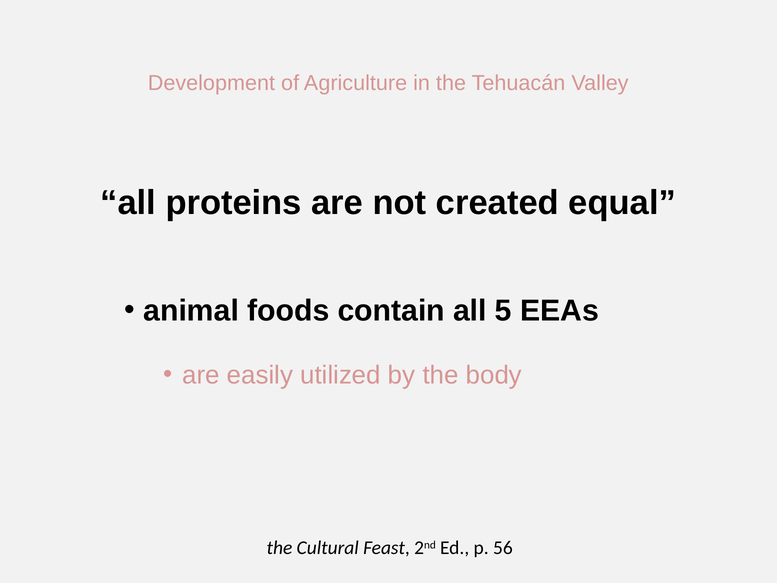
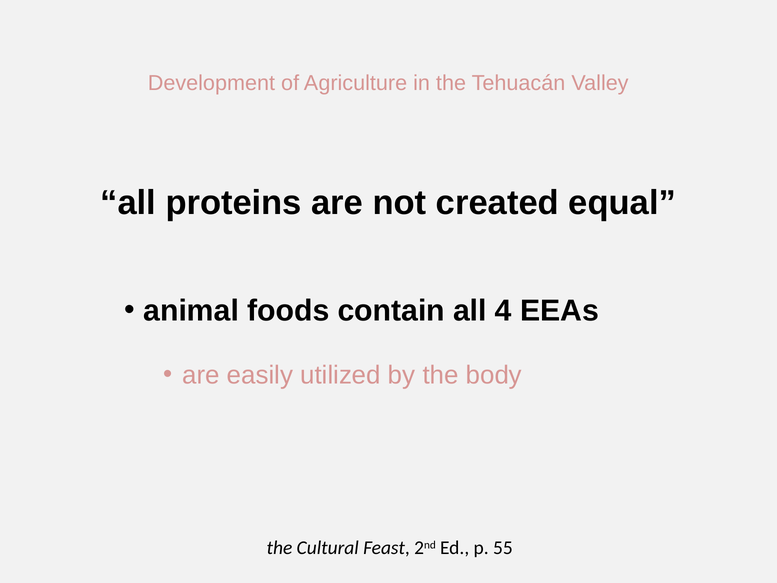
5: 5 -> 4 (503, 311)
56: 56 -> 55 (503, 548)
